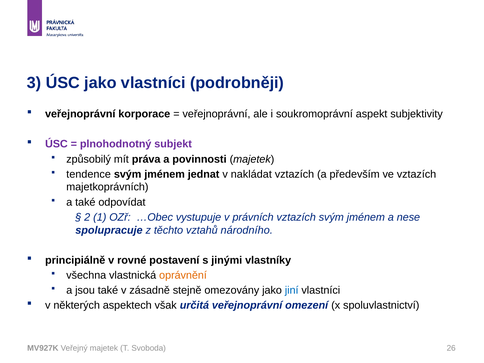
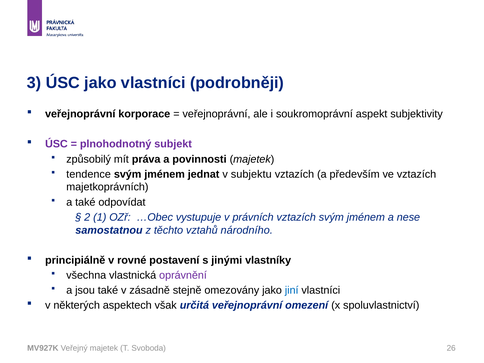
nakládat: nakládat -> subjektu (251, 174)
spolupracuje: spolupracuje -> samostatnou (109, 230)
oprávnění colour: orange -> purple (183, 275)
